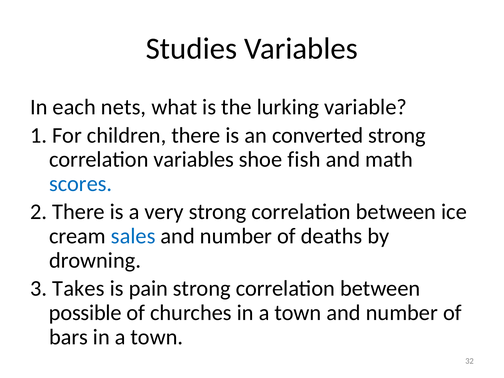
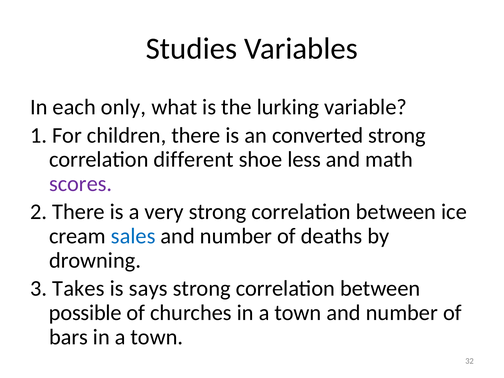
nets: nets -> only (123, 107)
correlation variables: variables -> different (194, 159)
fish: fish -> less (304, 159)
scores colour: blue -> purple (81, 184)
pain: pain -> says (148, 289)
